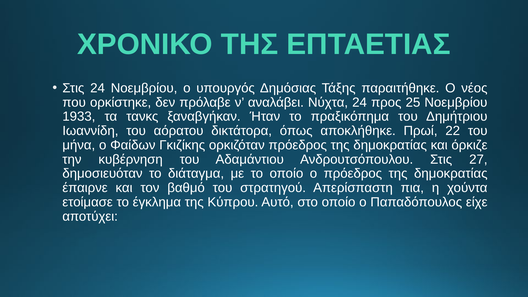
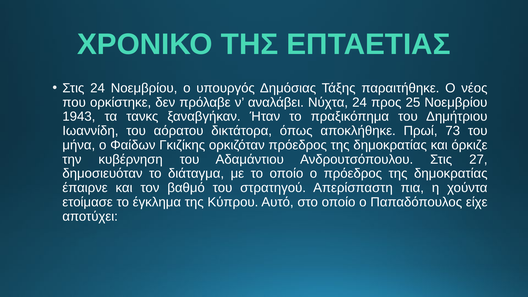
1933: 1933 -> 1943 (79, 117)
22: 22 -> 73 (453, 131)
